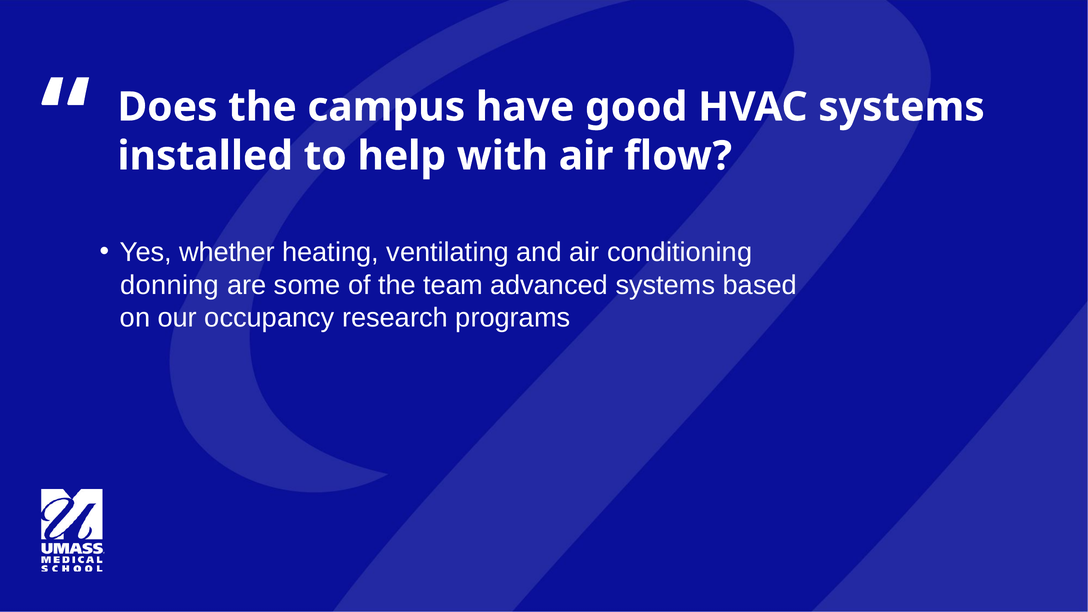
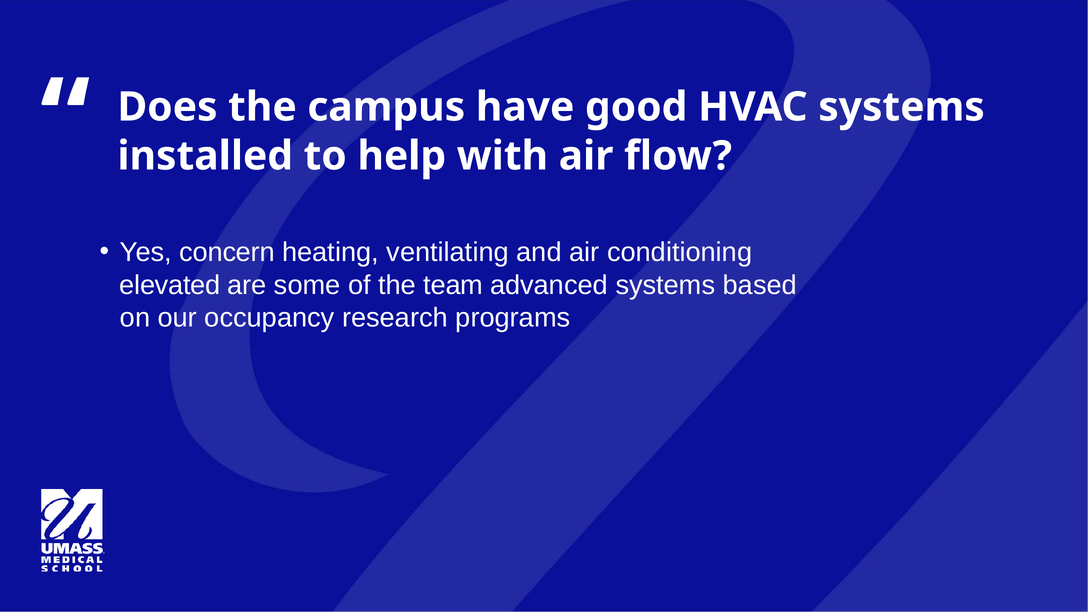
whether: whether -> concern (227, 252)
donning: donning -> elevated (170, 285)
